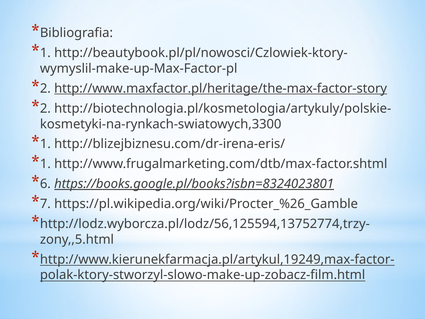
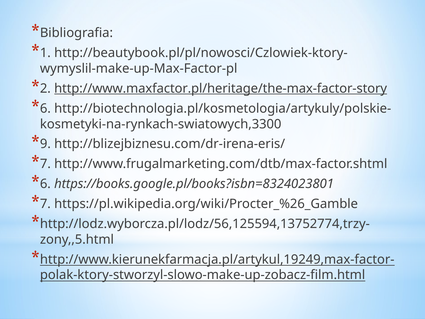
2: 2 -> 6 (45, 108)
1: 1 -> 9 (45, 144)
1: 1 -> 7 (45, 164)
https://books.google.pl/books?isbn=8324023801 underline: present -> none (194, 184)
